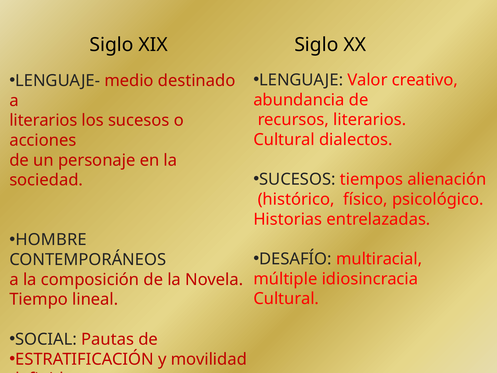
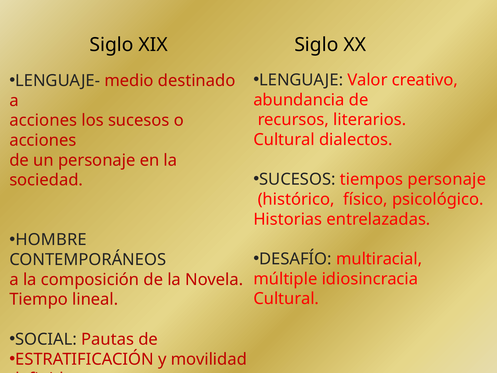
literarios: literarios -> acciones (43, 120)
tiempos alienación: alienación -> personaje (447, 179)
